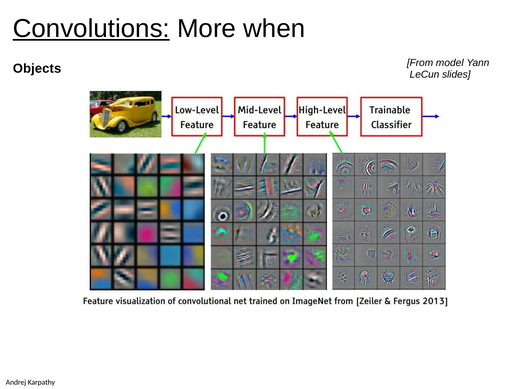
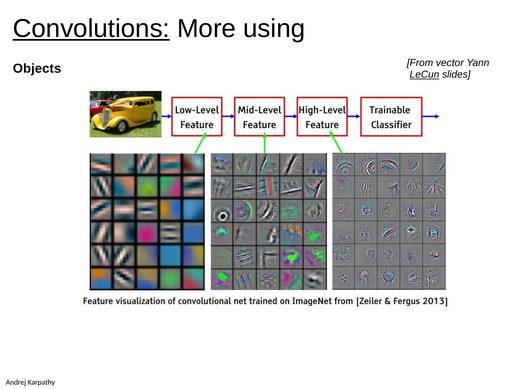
when: when -> using (274, 29)
model: model -> vector (450, 63)
LeCun underline: none -> present (425, 75)
